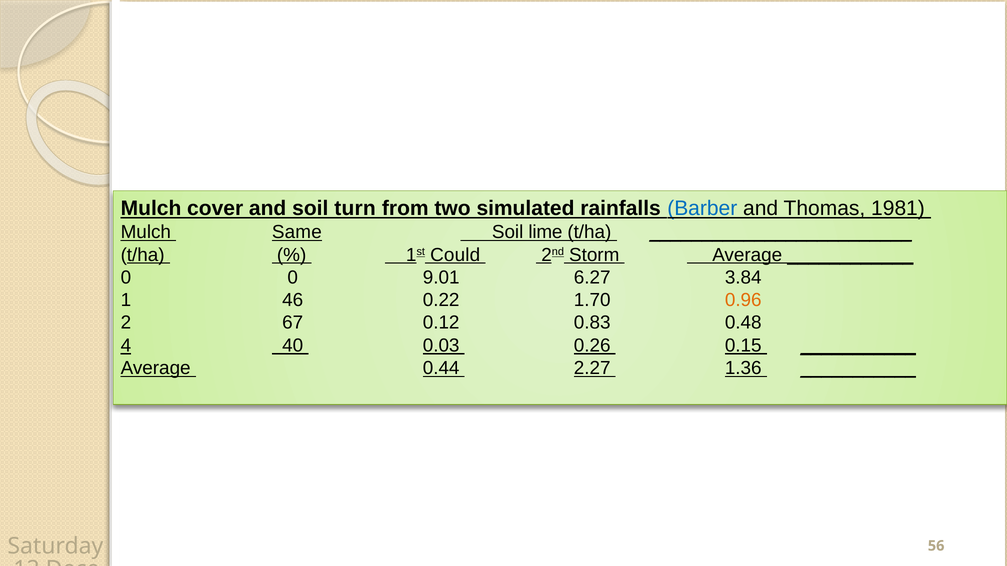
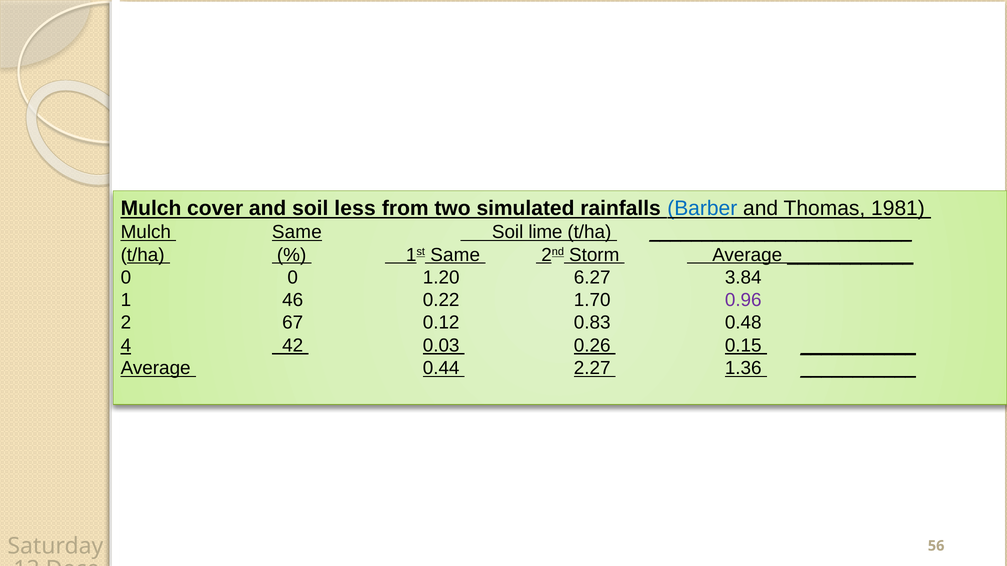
turn: turn -> less (355, 209)
1st Could: Could -> Same (455, 255)
9.01: 9.01 -> 1.20 (441, 278)
0.96 colour: orange -> purple (743, 300)
40: 40 -> 42 (293, 346)
